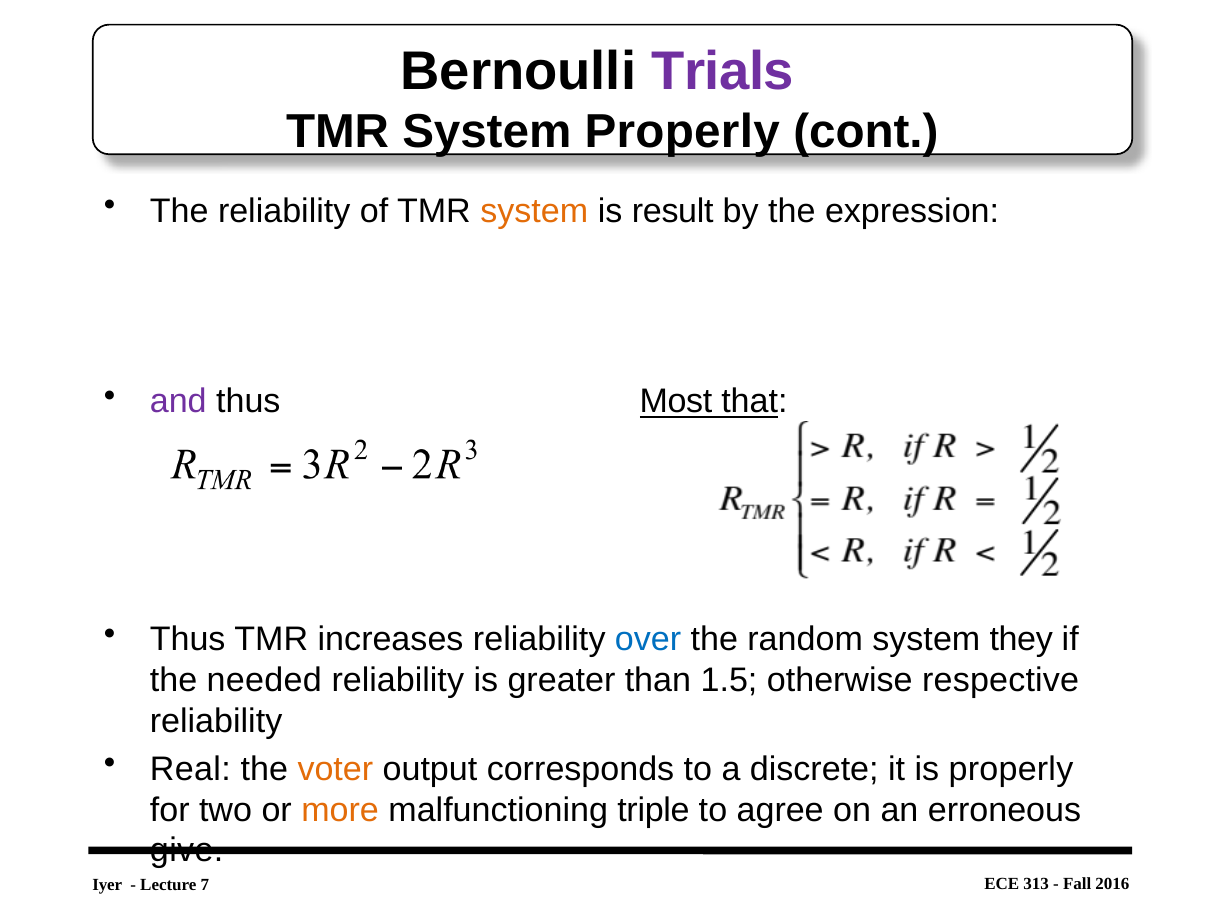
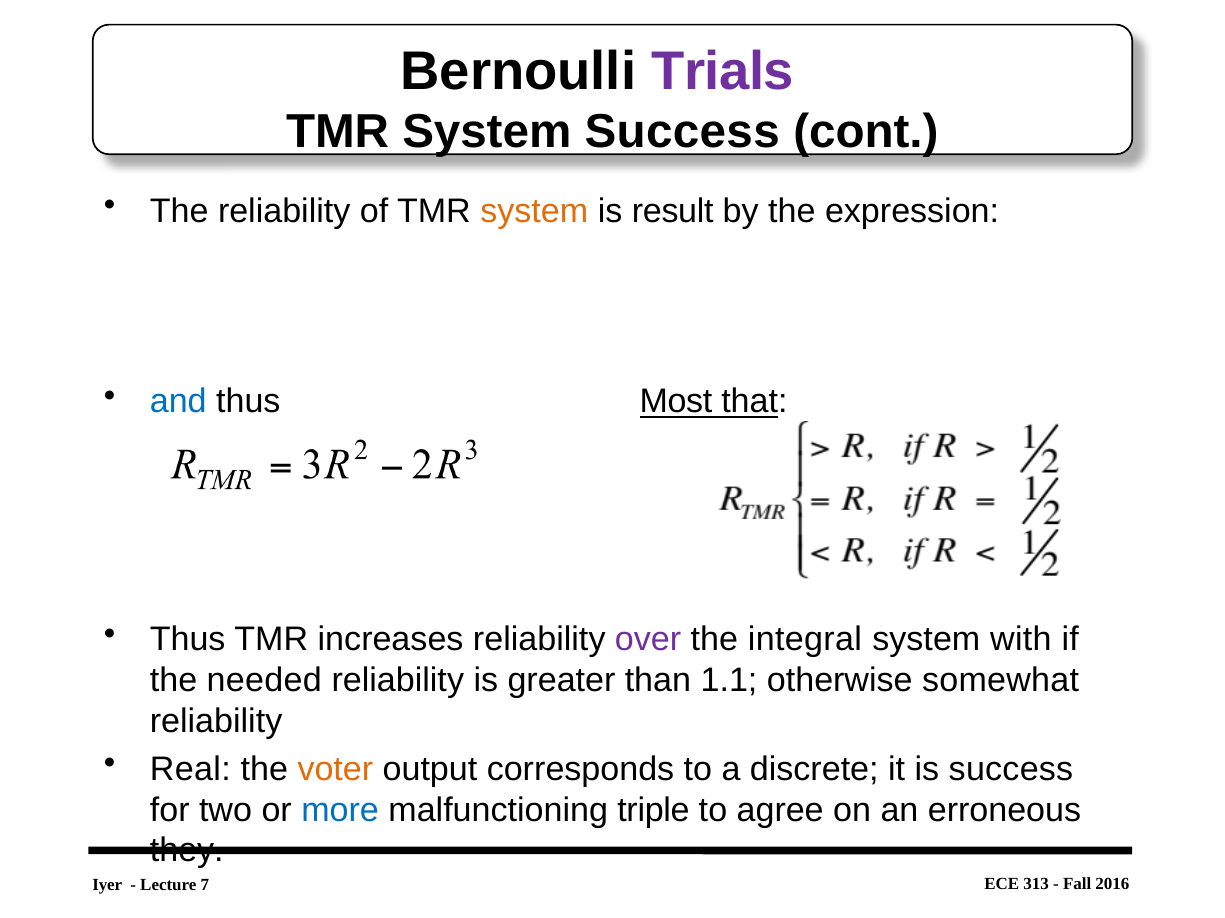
System Properly: Properly -> Success (682, 132)
and colour: purple -> blue (178, 402)
over colour: blue -> purple (648, 640)
random: random -> integral (805, 640)
they: they -> with (1021, 640)
1.5: 1.5 -> 1.1 (729, 681)
respective: respective -> somewhat (1001, 681)
is properly: properly -> success (1011, 770)
more colour: orange -> blue (340, 810)
give: give -> they (187, 851)
